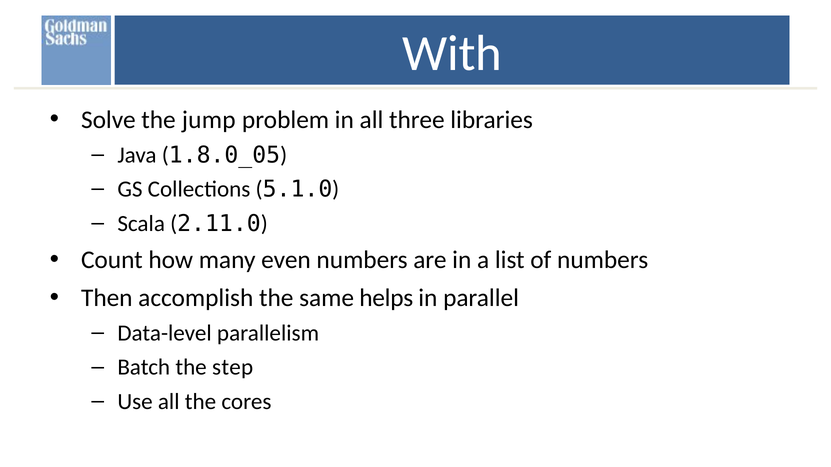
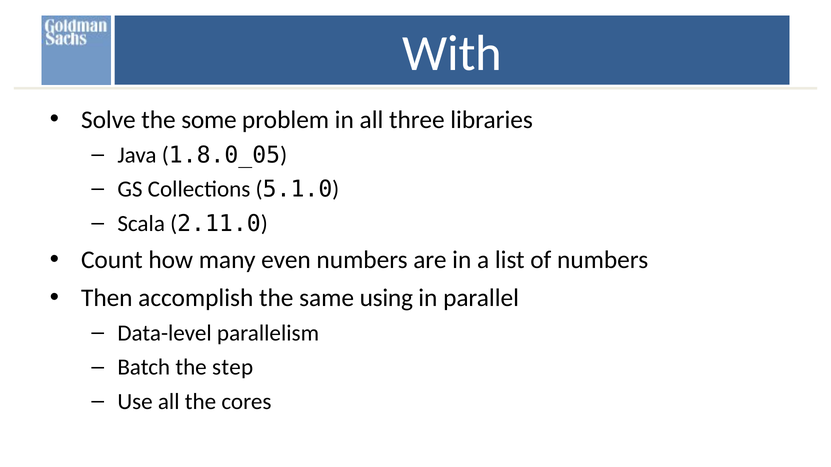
jump: jump -> some (209, 120)
helps: helps -> using (386, 298)
